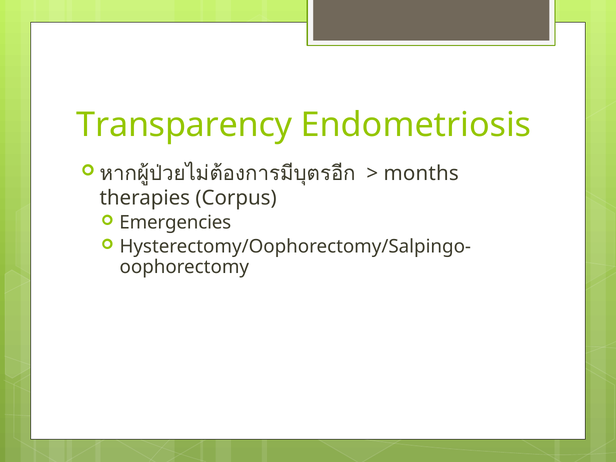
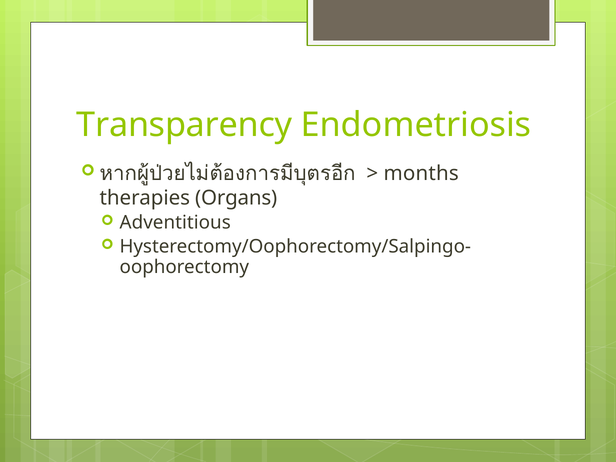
Corpus: Corpus -> Organs (236, 198)
Emergencies: Emergencies -> Adventitious (175, 223)
